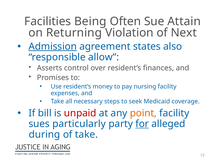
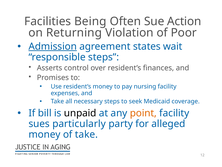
Attain: Attain -> Action (184, 21)
Next: Next -> Poor (184, 33)
also: also -> wait (173, 46)
responsible allow: allow -> steps (104, 57)
unpaid colour: red -> black (80, 113)
for underline: present -> none (142, 123)
during: during -> money (45, 134)
